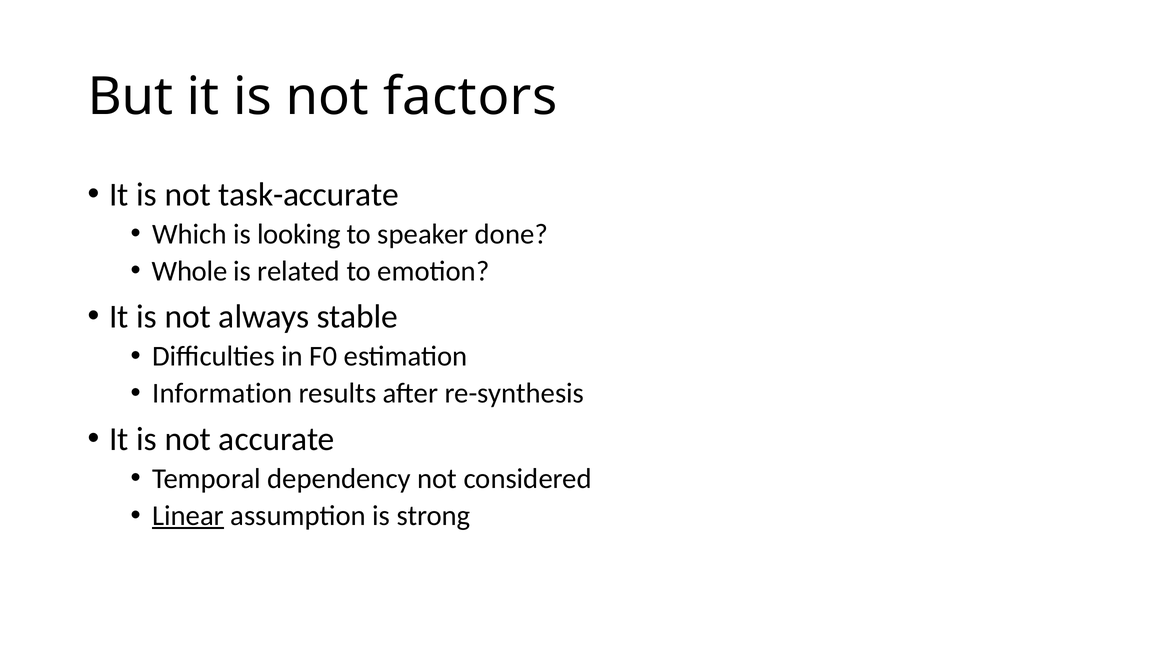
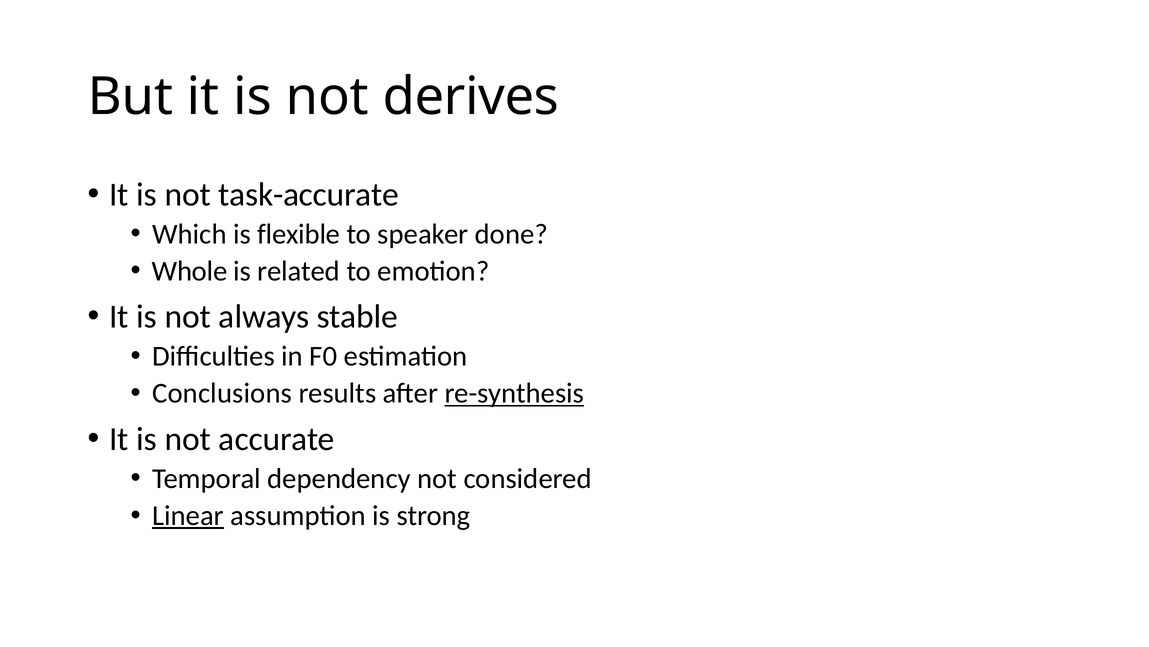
factors: factors -> derives (471, 97)
looking: looking -> flexible (299, 234)
Information: Information -> Conclusions (222, 393)
re-synthesis underline: none -> present (514, 393)
